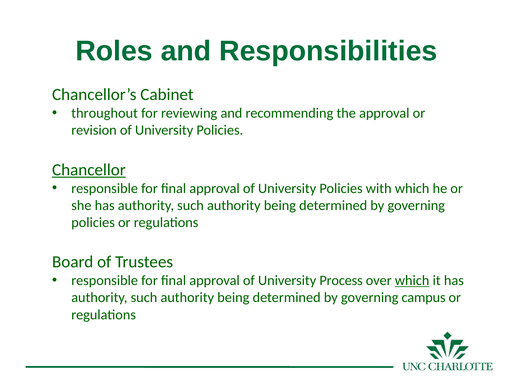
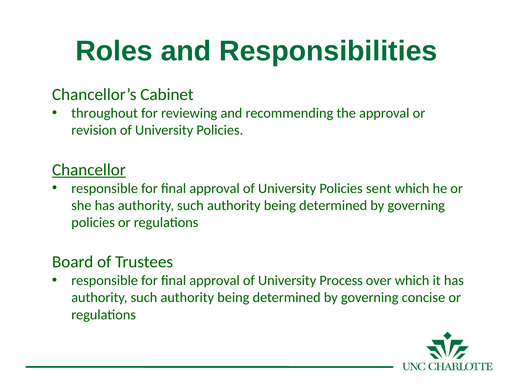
with: with -> sent (379, 189)
which underline: present -> none (412, 281)
campus: campus -> concise (423, 298)
